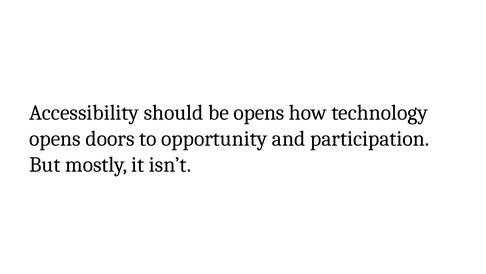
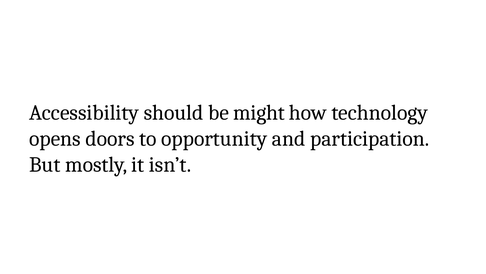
be opens: opens -> might (259, 112)
